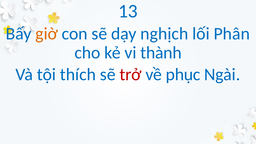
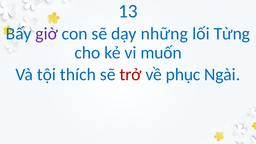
giờ colour: orange -> purple (47, 34)
nghịch: nghịch -> những (164, 34)
Phân: Phân -> Từng (232, 34)
thành: thành -> muốn (161, 53)
